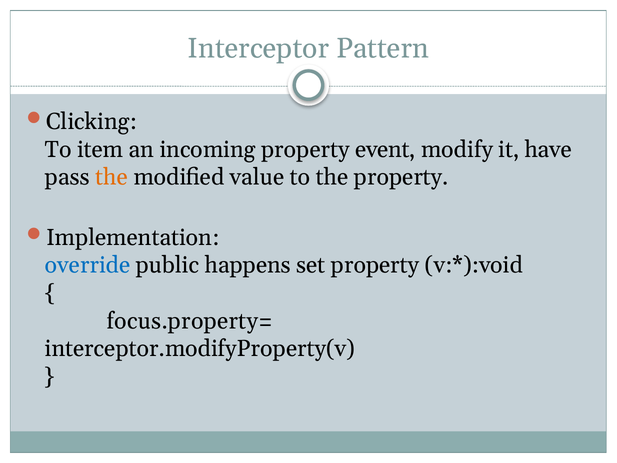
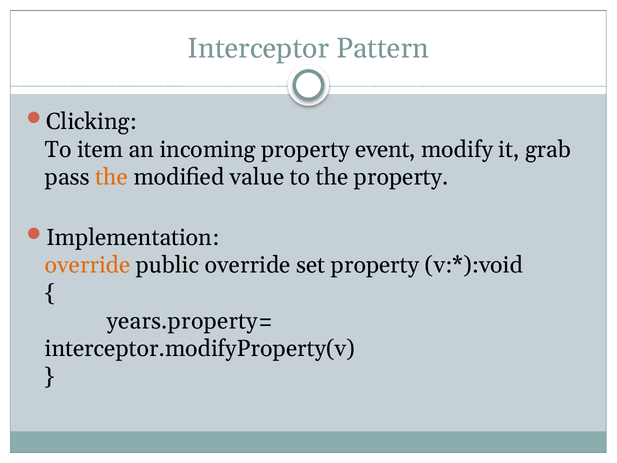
have: have -> grab (548, 149)
override colour: blue -> orange (88, 265)
public happens: happens -> override (248, 265)
focus.property=: focus.property= -> years.property= (190, 321)
